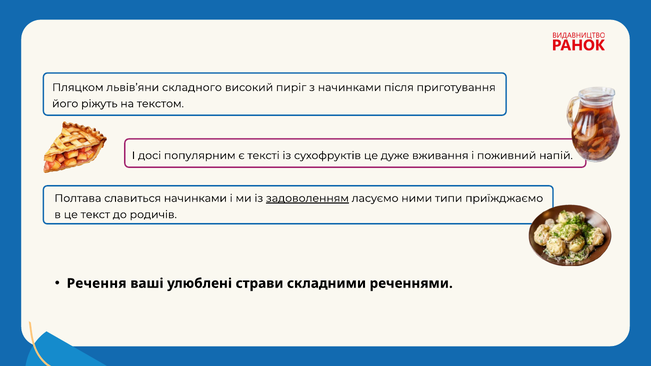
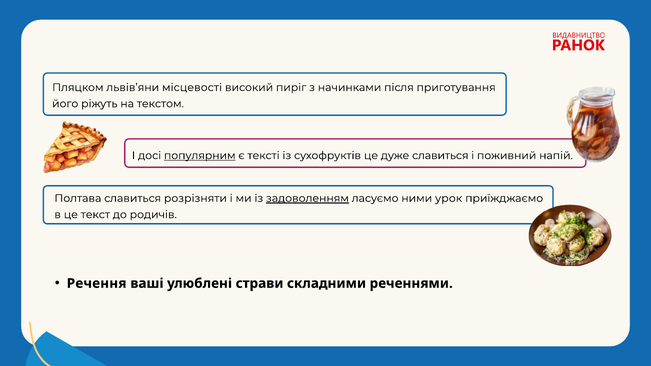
складного: складного -> місцевості (192, 87)
популярним underline: none -> present (200, 156)
дуже вживання: вживання -> славиться (440, 156)
славиться начинками: начинками -> розрізняти (195, 198)
типи: типи -> урок (449, 198)
